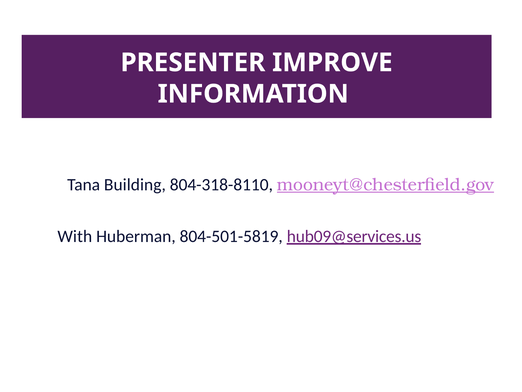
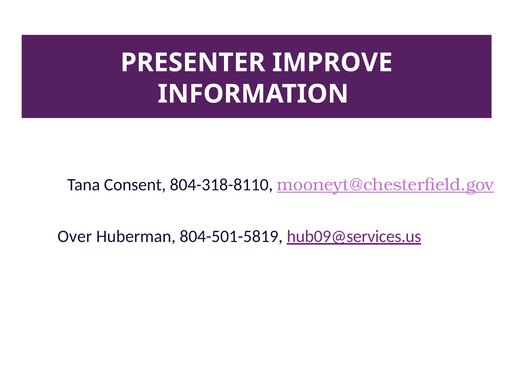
Building: Building -> Consent (135, 185)
With: With -> Over (75, 236)
